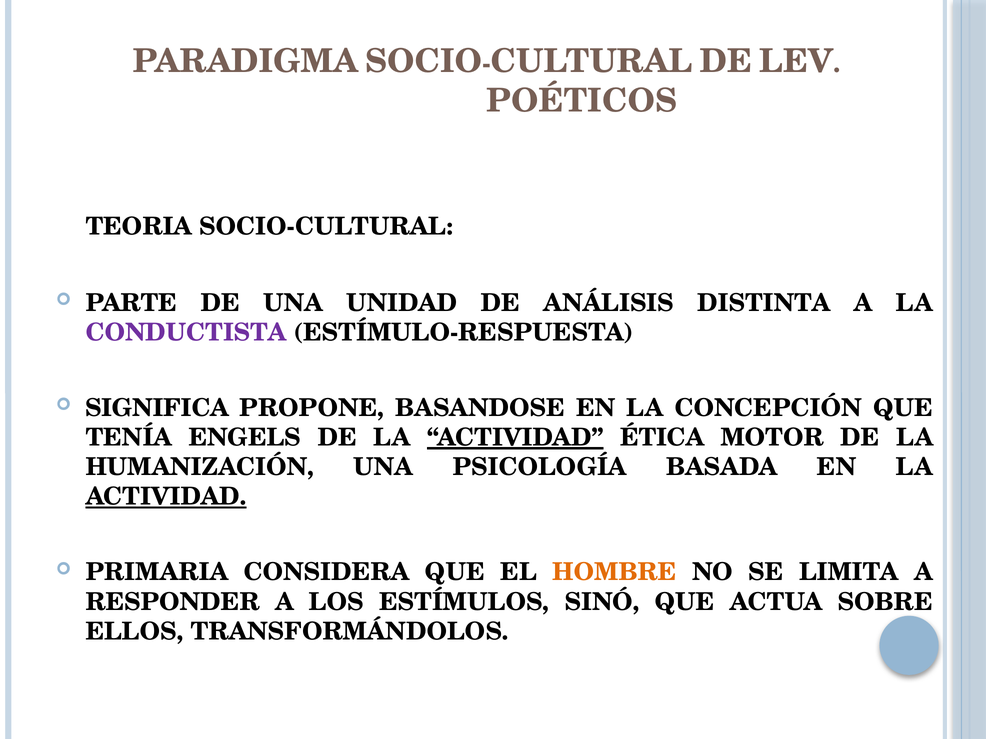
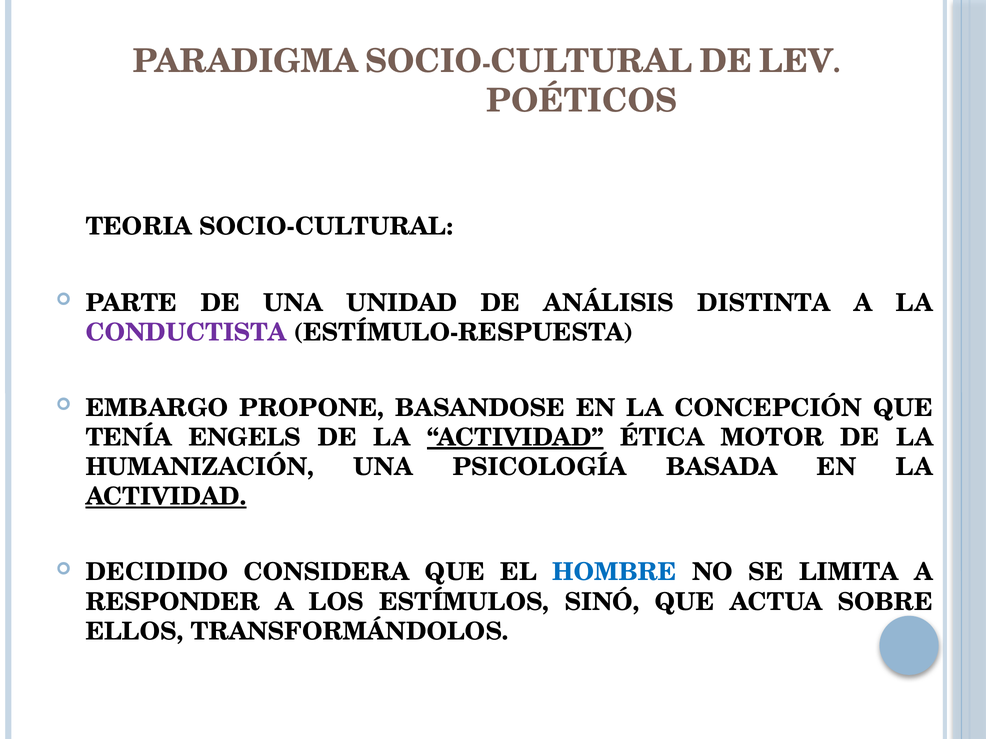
SIGNIFICA: SIGNIFICA -> EMBARGO (157, 408)
PRIMARIA: PRIMARIA -> DECIDIDO (157, 573)
HOMBRE colour: orange -> blue (615, 573)
